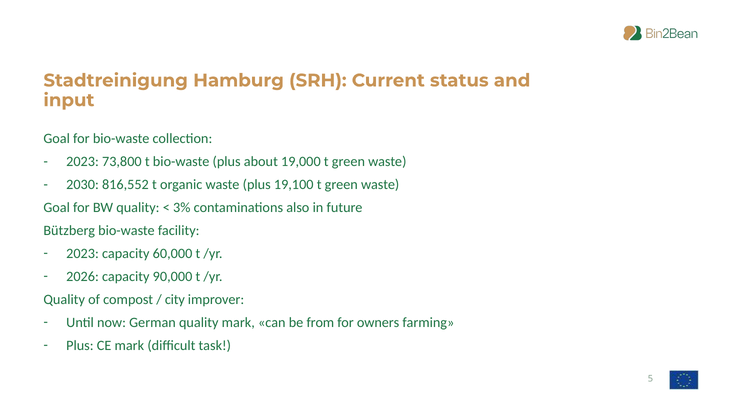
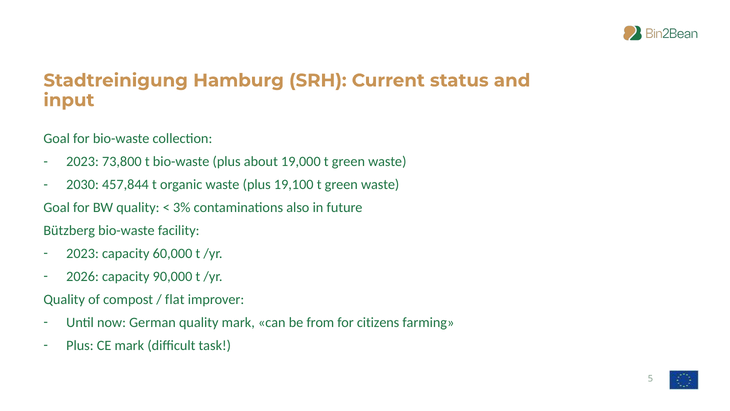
816,552: 816,552 -> 457,844 (125, 184)
city: city -> flat (175, 299)
owners: owners -> citizens (378, 322)
